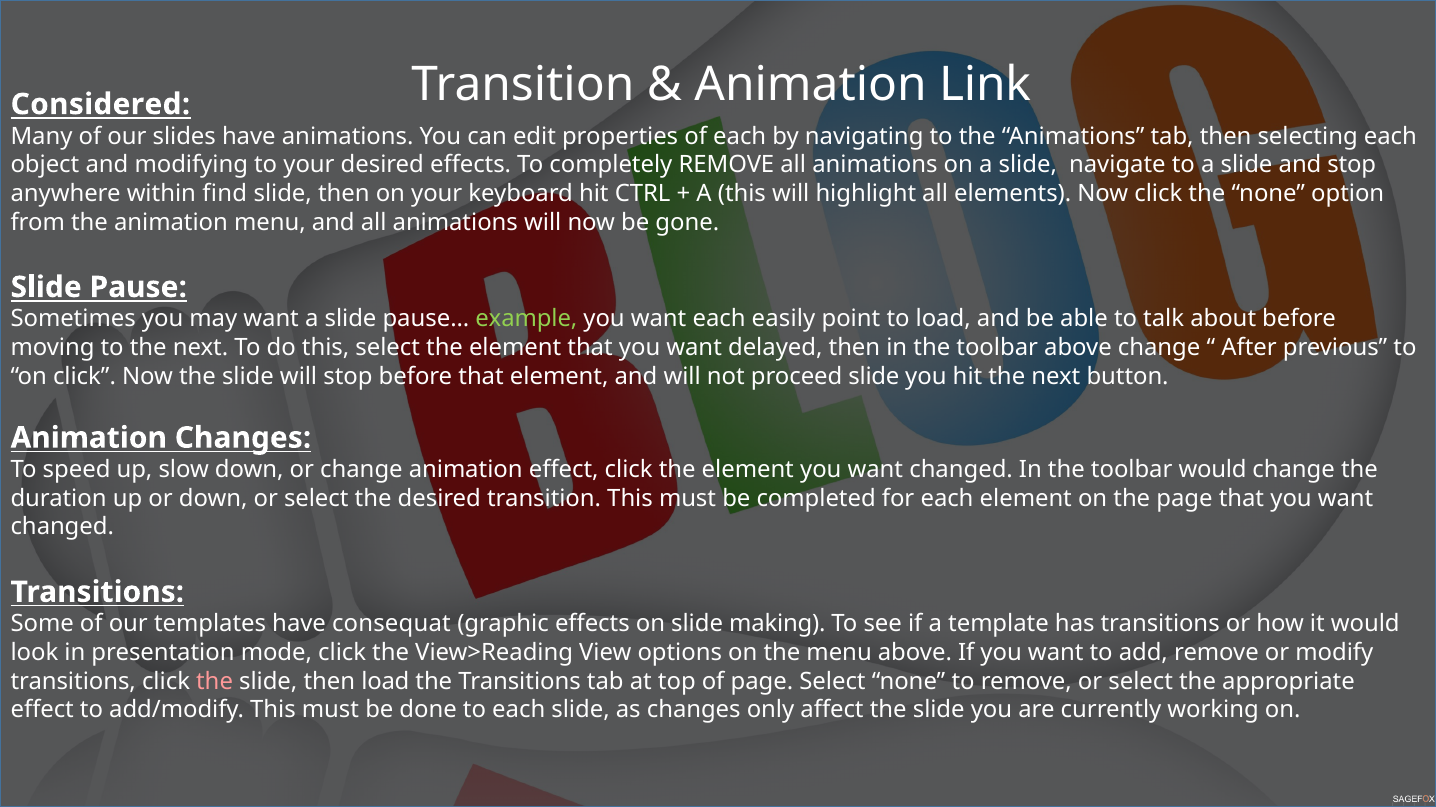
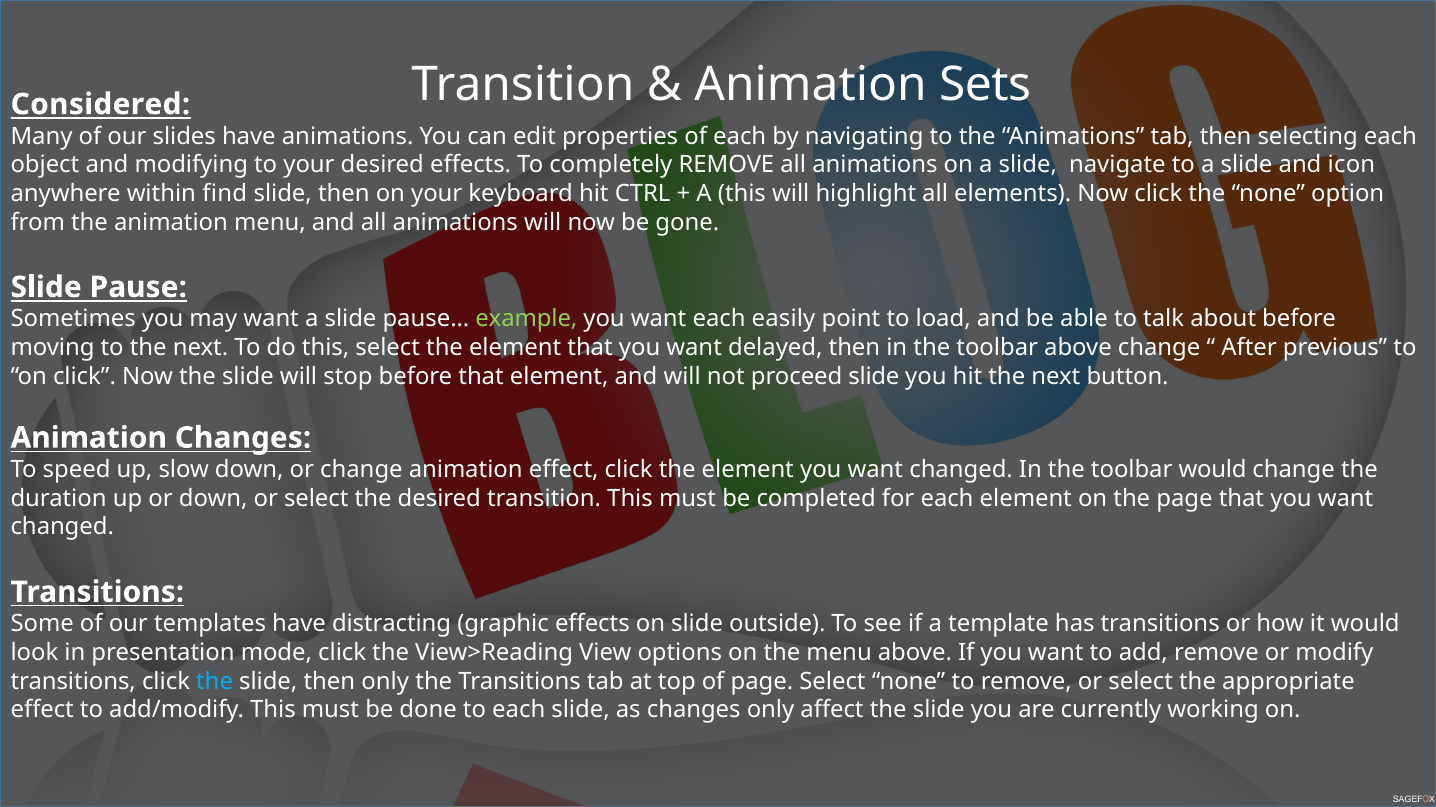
Link: Link -> Sets (985, 85)
and stop: stop -> icon (1351, 165)
consequat: consequat -> distracting (392, 624)
making: making -> outside (777, 624)
the colour: pink -> light blue (215, 682)
then load: load -> only (385, 682)
